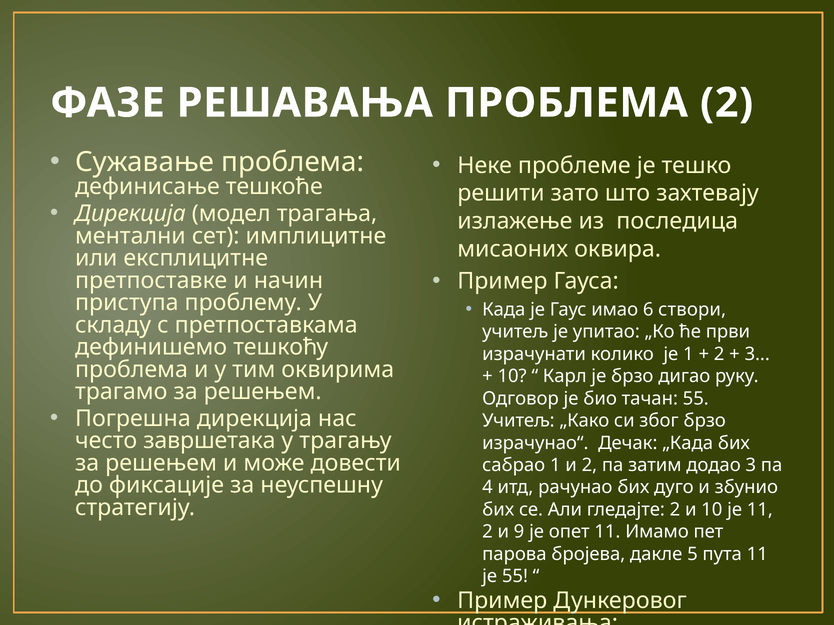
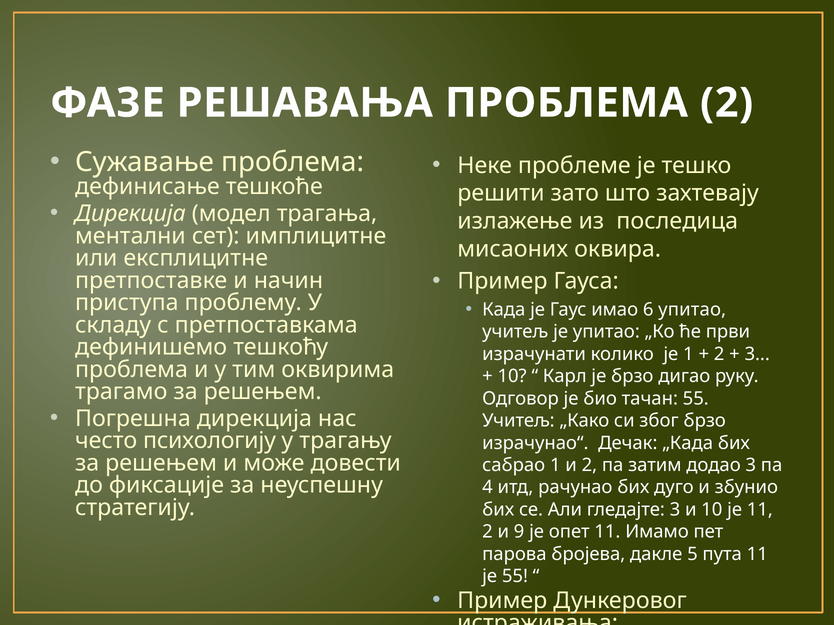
6 створи: створи -> упитао (692, 310)
завршетака: завршетака -> психологију (210, 441)
гледајте 2: 2 -> 3 (675, 510)
